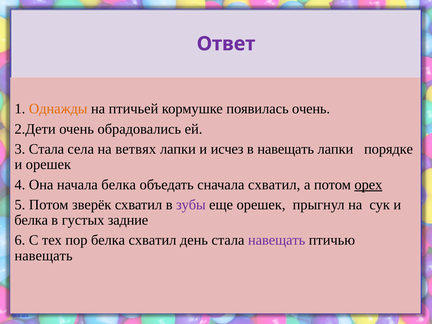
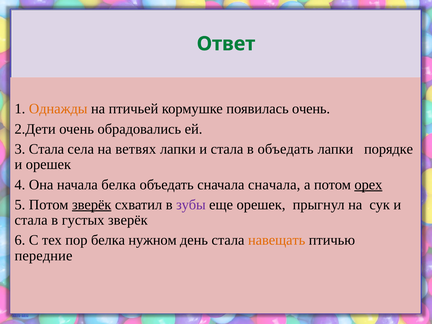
Ответ colour: purple -> green (226, 44)
лапки и исчез: исчез -> стала (227, 149)
в навещать: навещать -> объедать (286, 149)
сначала схватил: схватил -> сначала (274, 185)
зверёк underline: none -> present (92, 205)
белка: белка -> стала (31, 220)
густых задние: задние -> зверёк (128, 220)
белка схватил: схватил -> нужном (153, 240)
навещать colour: purple -> orange (277, 240)
навещать: навещать -> передние (43, 256)
